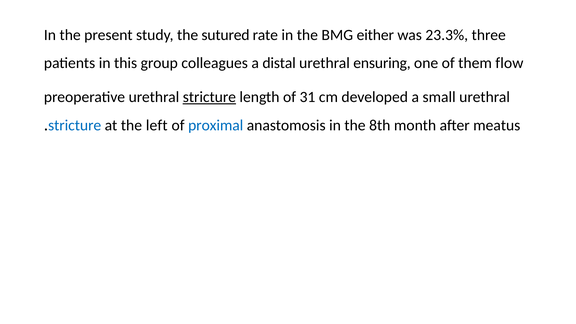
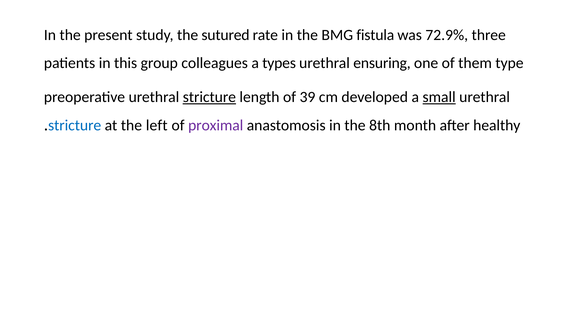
either: either -> fistula (375, 35)
23.3%: 23.3% -> 72.9% (447, 35)
distal: distal -> types (279, 63)
flow: flow -> type (509, 63)
31: 31 -> 39 (307, 97)
small underline: none -> present (439, 97)
proximal colour: blue -> purple (216, 125)
meatus: meatus -> healthy (497, 125)
